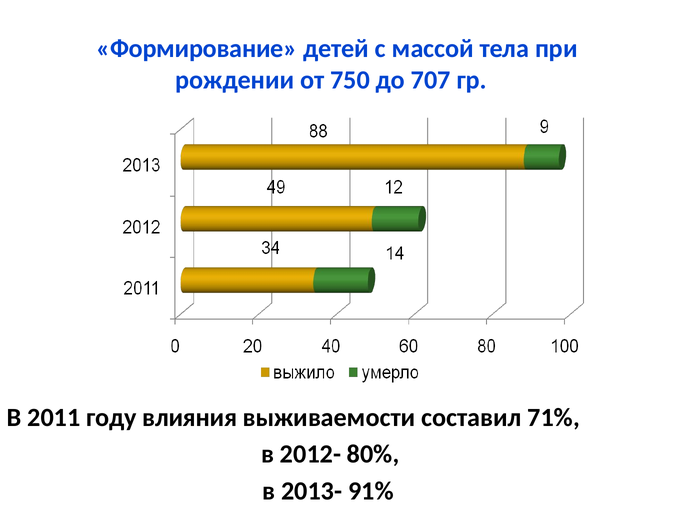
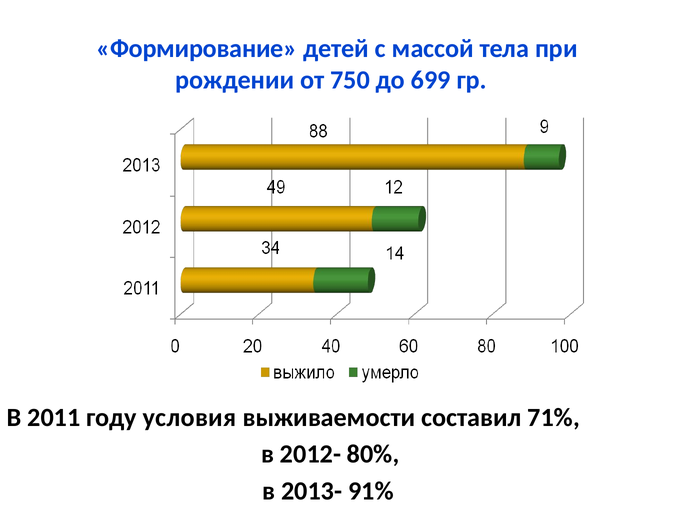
707: 707 -> 699 (431, 80)
влияния: влияния -> условия (189, 417)
